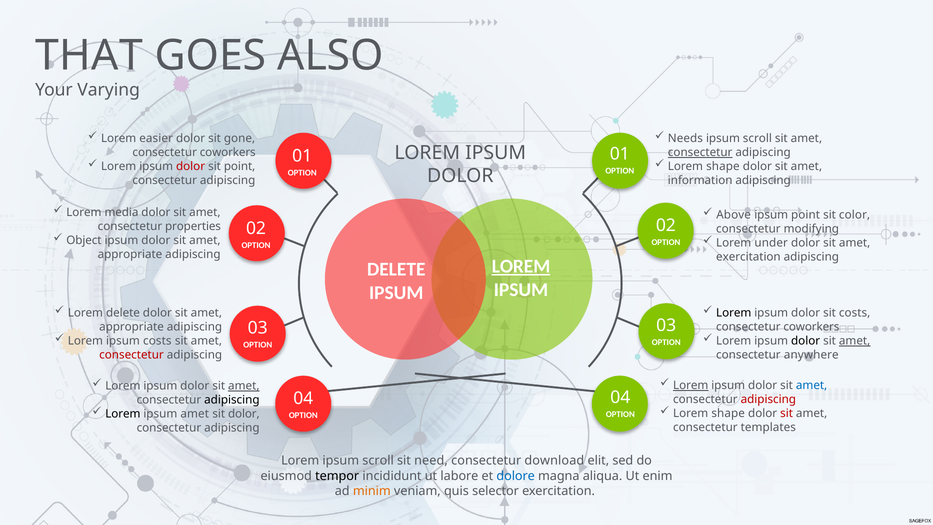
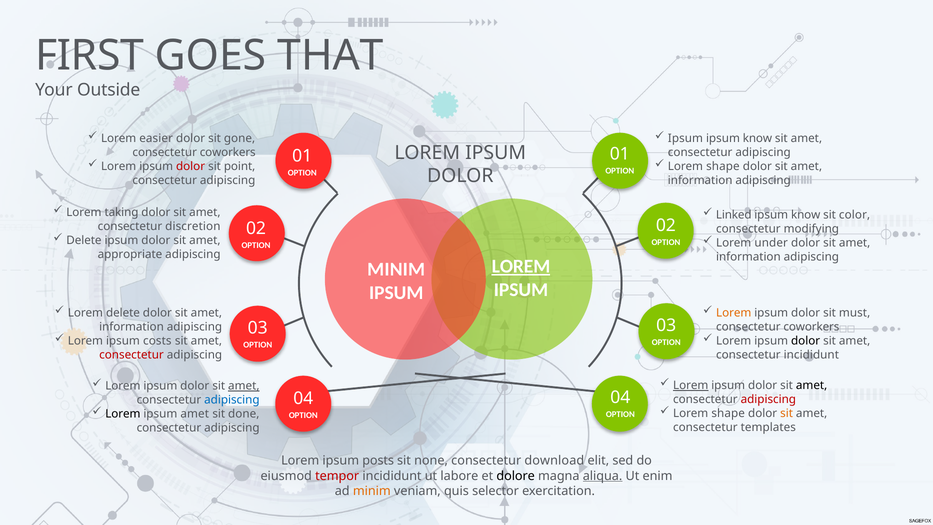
THAT: THAT -> FIRST (89, 55)
ALSO: ALSO -> THAT (330, 55)
Varying: Varying -> Outside (109, 90)
Needs: Needs -> Ipsum (685, 138)
scroll: scroll -> know (757, 138)
consectetur underline: present -> none (700, 152)
media: media -> taking (121, 212)
Above: Above -> Linked (734, 215)
point: point -> know (806, 215)
properties: properties -> discretion (193, 226)
Object: Object -> Delete (84, 240)
exercitation: exercitation -> information (748, 257)
DELETE: DELETE -> MINIM (396, 269)
Lorem colour: black -> orange (734, 313)
sit costs: costs -> must (855, 313)
appropriate: appropriate -> information (132, 327)
amet underline: present -> none (855, 341)
consectetur anywhere: anywhere -> incididunt (811, 355)
amet colour: blue -> black (812, 385)
adipiscing colour: black -> blue (232, 400)
sit colour: red -> orange (787, 413)
sit dolor: dolor -> done (244, 414)
Lorem ipsum scroll: scroll -> posts (378, 460)
need: need -> none (431, 460)
tempor colour: black -> red (337, 476)
dolore colour: blue -> black (516, 476)
aliqua underline: none -> present (603, 476)
